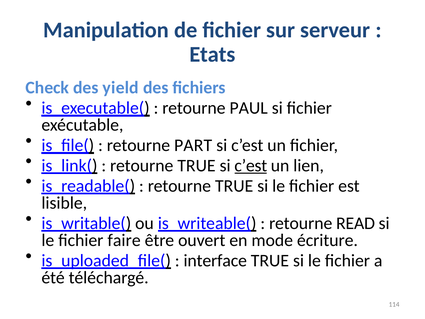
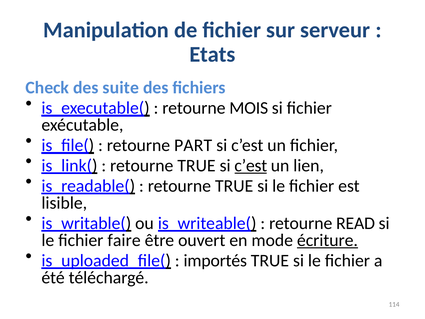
yield: yield -> suite (121, 88)
PAUL: PAUL -> MOIS (249, 108)
écriture underline: none -> present (327, 240)
interface: interface -> importés (215, 260)
